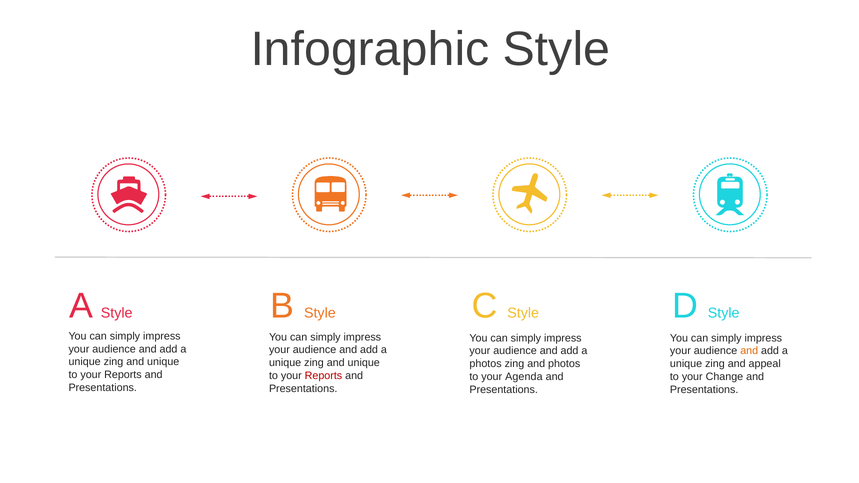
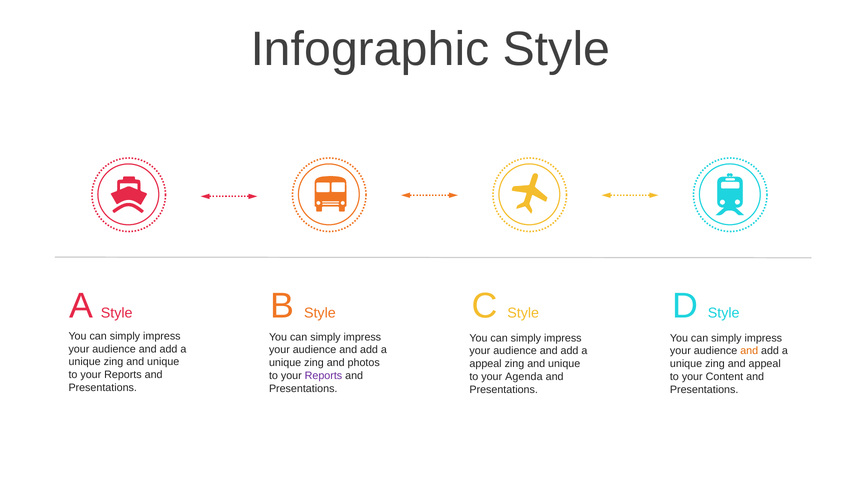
unique: unique -> photos (364, 363)
photos: photos -> appeal (486, 364)
photos: photos -> unique (564, 364)
Reports colour: red -> purple (323, 376)
Change: Change -> Content (724, 377)
